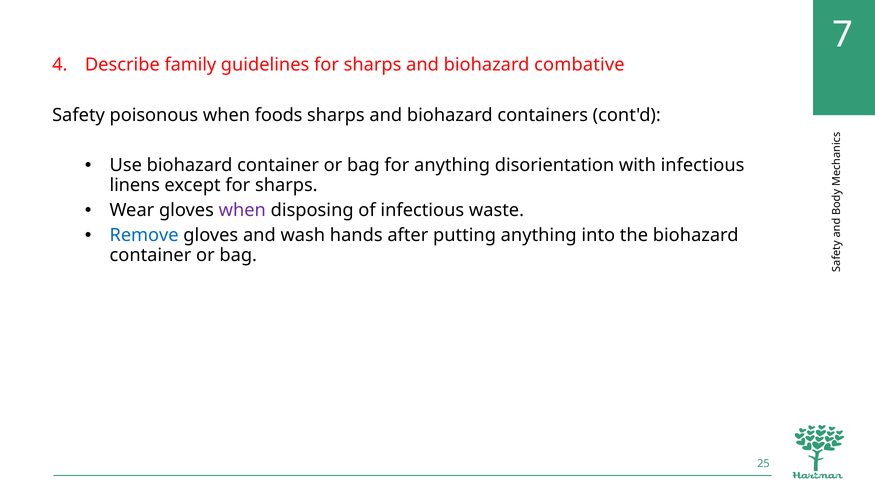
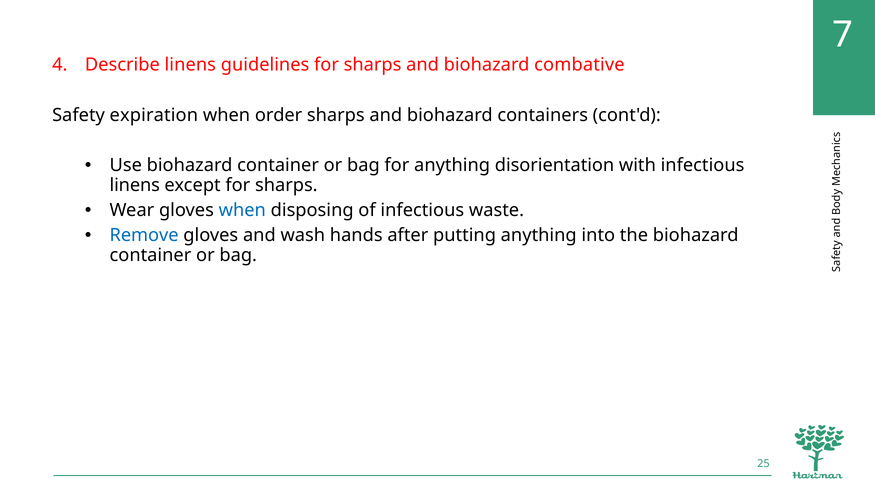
Describe family: family -> linens (190, 65)
poisonous: poisonous -> expiration (154, 115)
foods: foods -> order (279, 115)
when colour: purple -> blue (242, 210)
